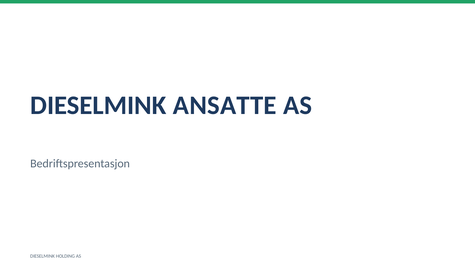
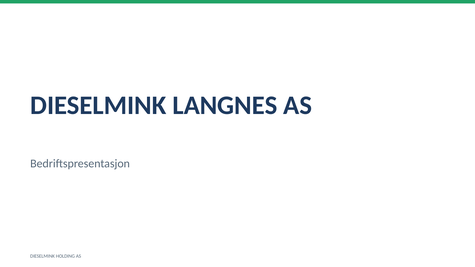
ANSATTE: ANSATTE -> LANGNES (225, 105)
